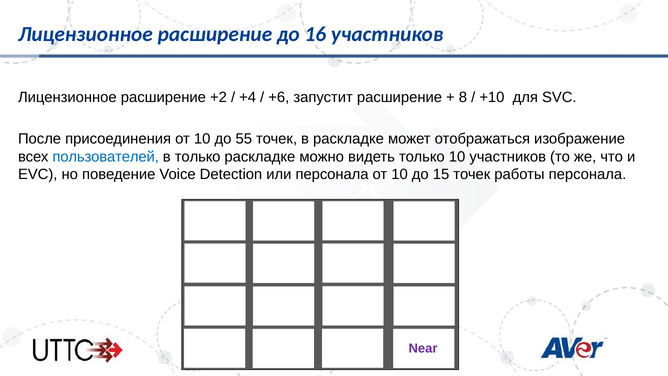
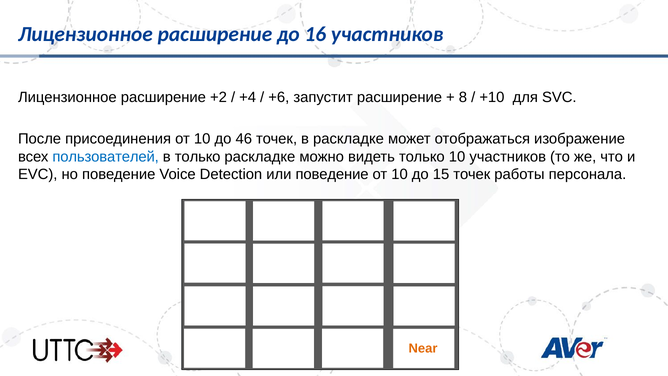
55: 55 -> 46 (244, 139)
или персонала: персонала -> поведение (332, 174)
Near colour: purple -> orange (423, 348)
